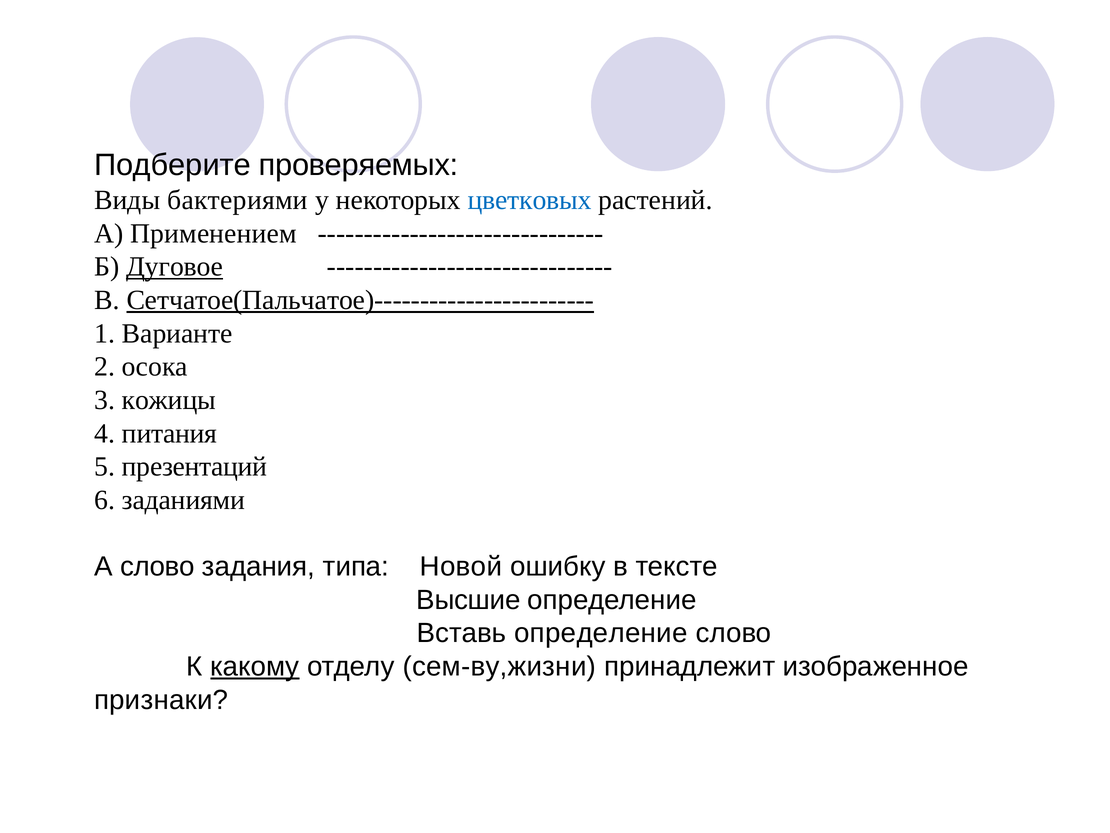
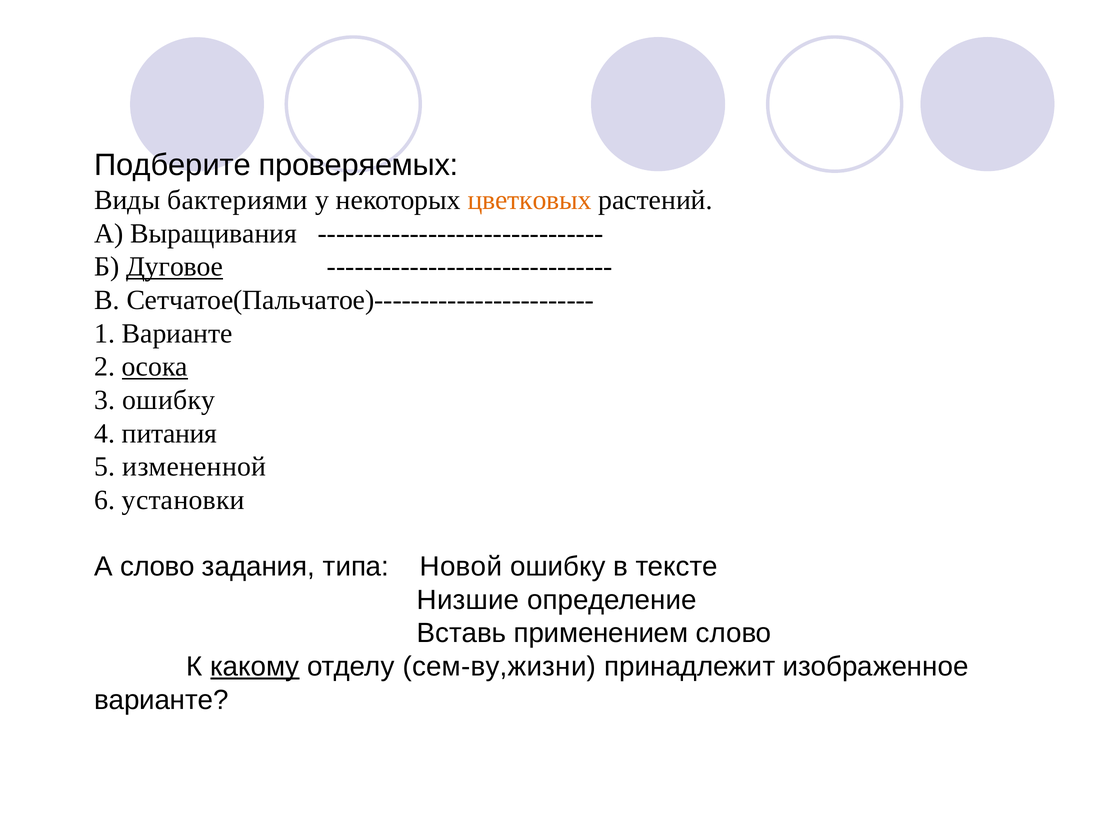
цветковых colour: blue -> orange (530, 200)
Применением: Применением -> Выращивания (214, 233)
Сетчатое(Пальчатое)------------------------ underline: present -> none (360, 300)
осока underline: none -> present (155, 366)
3 кожицы: кожицы -> ошибку (169, 400)
презентаций: презентаций -> измененной (194, 466)
заданиями: заданиями -> установки (183, 500)
Высшие: Высшие -> Низшие (468, 600)
Вставь определение: определение -> применением (601, 633)
признаки: признаки -> варианте (161, 699)
